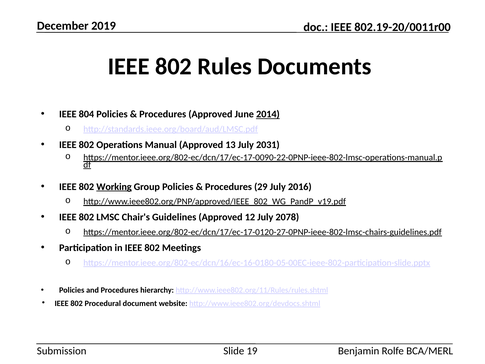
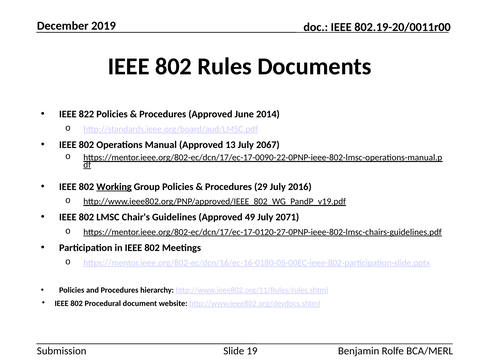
804: 804 -> 822 (86, 114)
2014 underline: present -> none (268, 114)
2031: 2031 -> 2067 (268, 145)
12: 12 -> 49 (250, 217)
2078: 2078 -> 2071 (287, 217)
